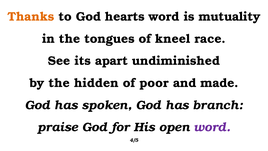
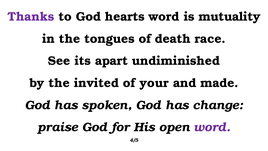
Thanks colour: orange -> purple (31, 17)
kneel: kneel -> death (173, 39)
hidden: hidden -> invited (96, 83)
poor: poor -> your (154, 83)
branch: branch -> change (218, 105)
